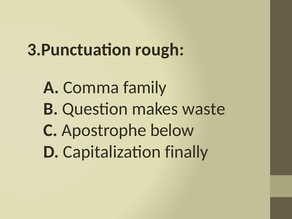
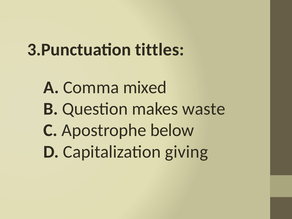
rough: rough -> tittles (160, 50)
family: family -> mixed (145, 87)
finally: finally -> giving (186, 152)
